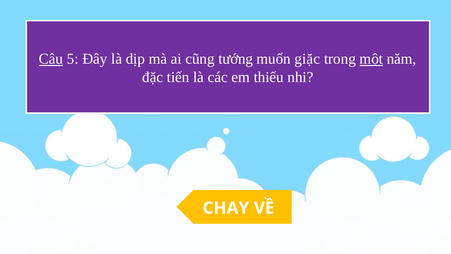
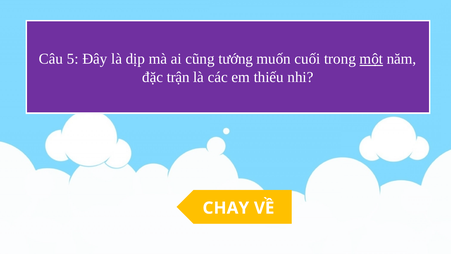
Câu underline: present -> none (51, 59)
giặc: giặc -> cuối (307, 59)
tiến: tiến -> trận (178, 77)
